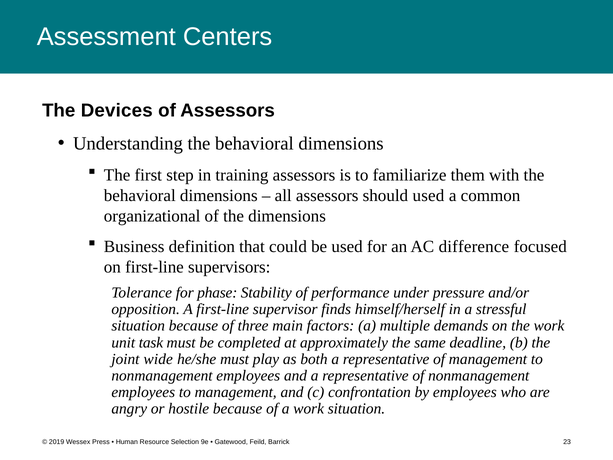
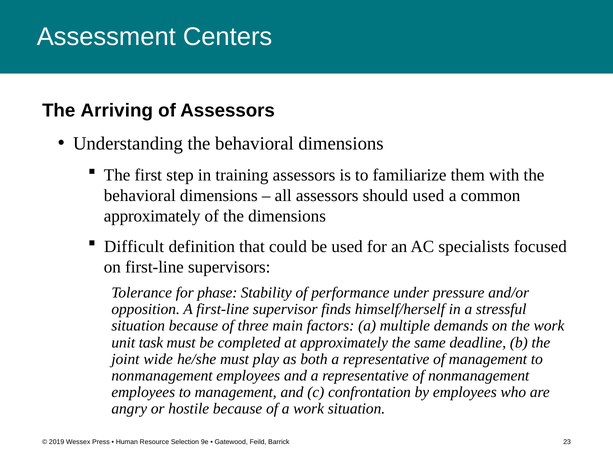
Devices: Devices -> Arriving (117, 111)
organizational: organizational -> approximately (152, 216)
Business: Business -> Difficult (134, 246)
difference: difference -> specialists (474, 246)
